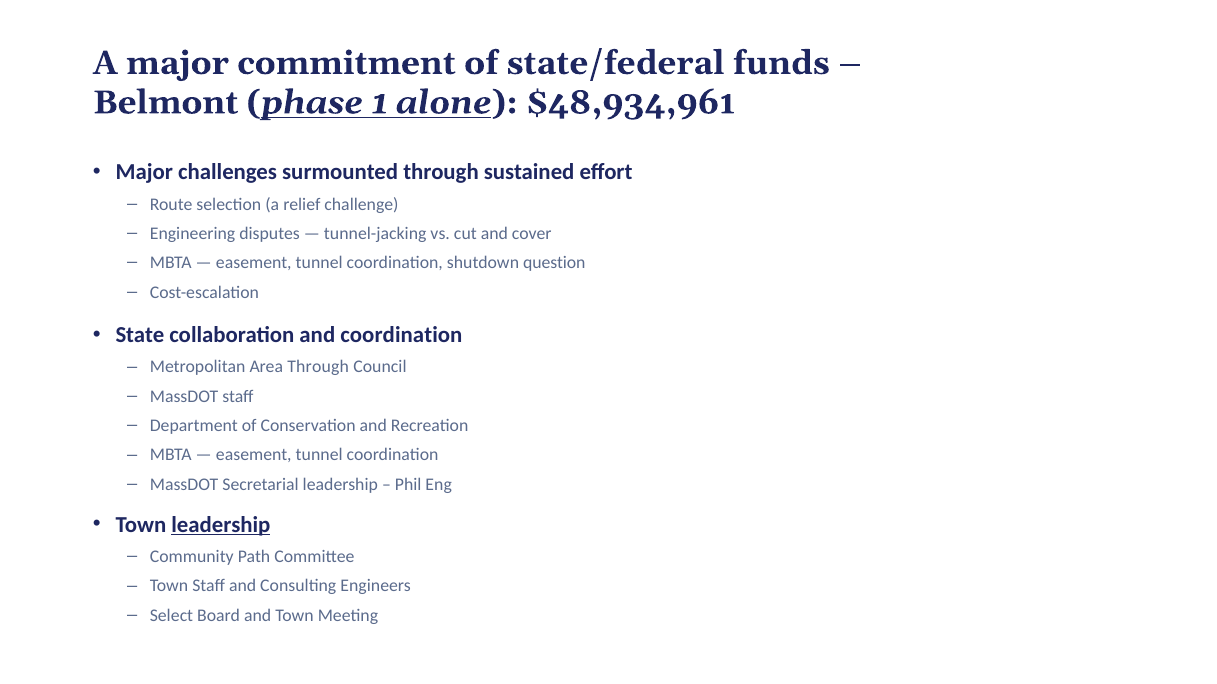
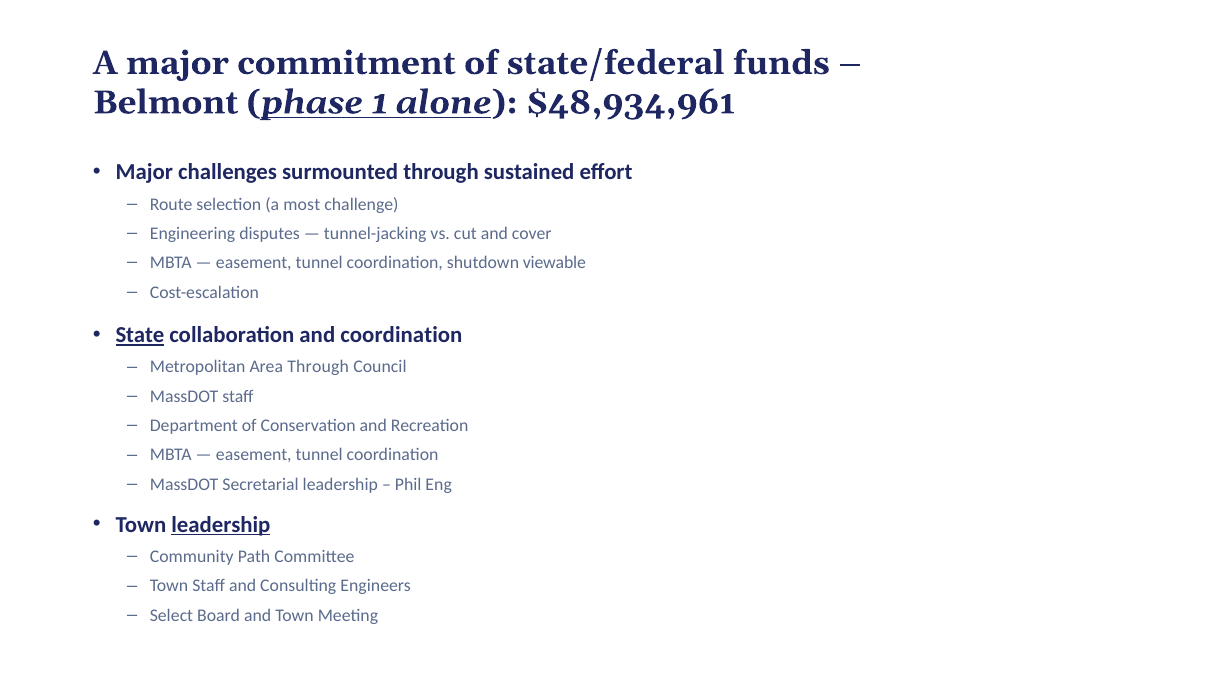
relief: relief -> most (302, 204)
question: question -> viewable (554, 263)
State underline: none -> present (140, 335)
